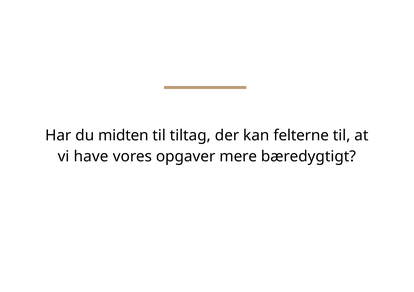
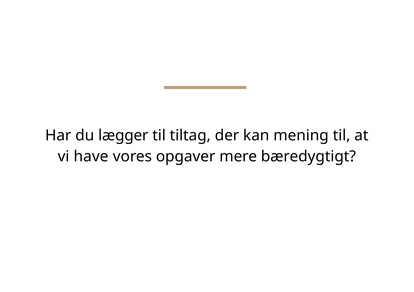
midten: midten -> lægger (123, 136)
felterne: felterne -> mening (301, 136)
